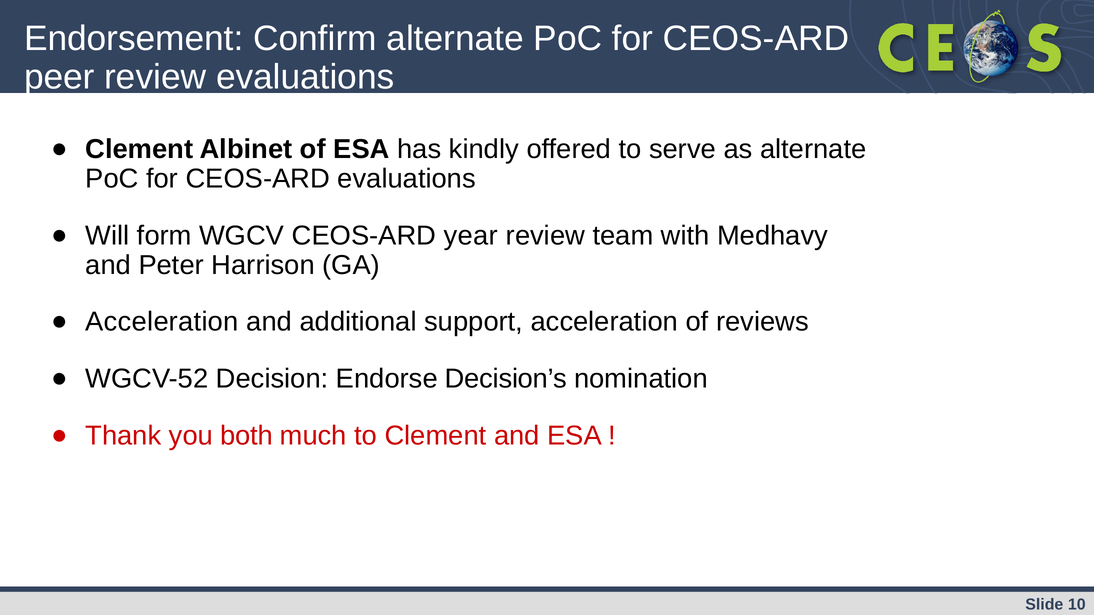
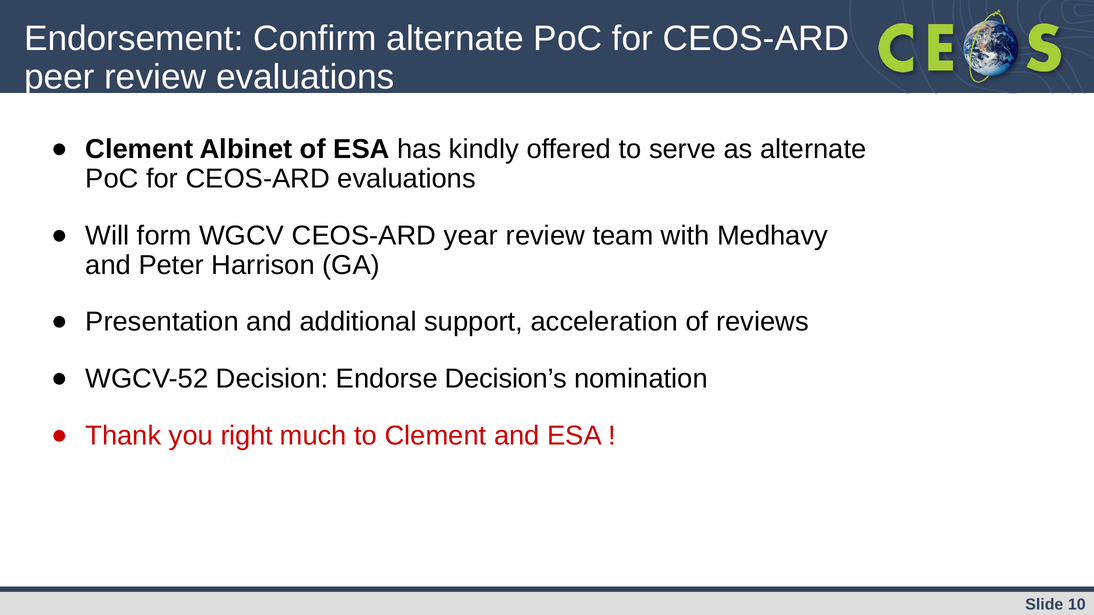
Acceleration: Acceleration -> Presentation (162, 322)
both: both -> right (247, 436)
